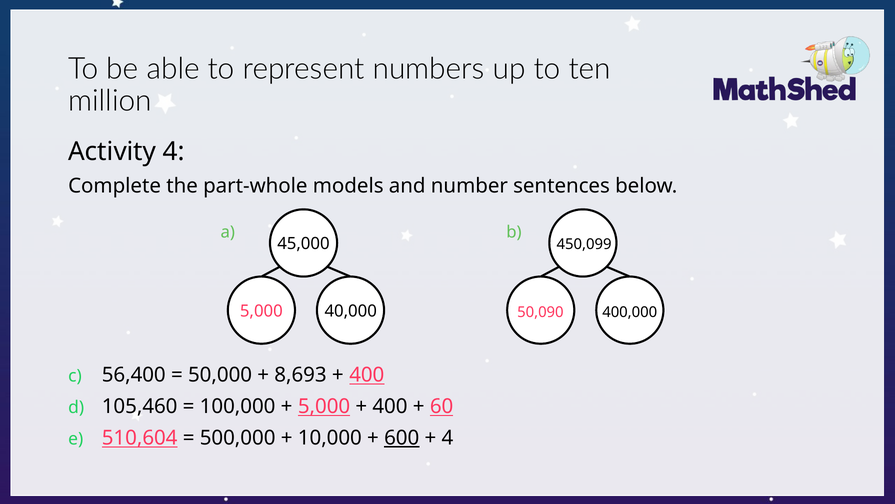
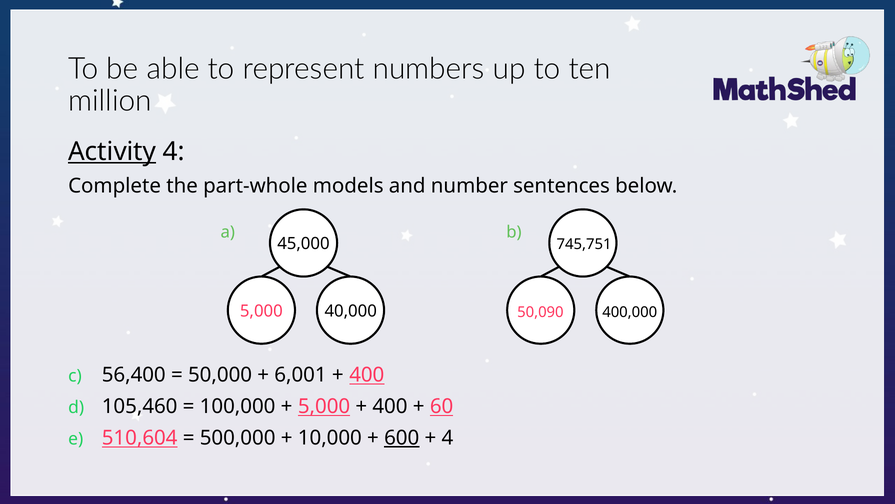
Activity underline: none -> present (112, 151)
450,099: 450,099 -> 745,751 (584, 244)
8,693: 8,693 -> 6,001 (301, 374)
